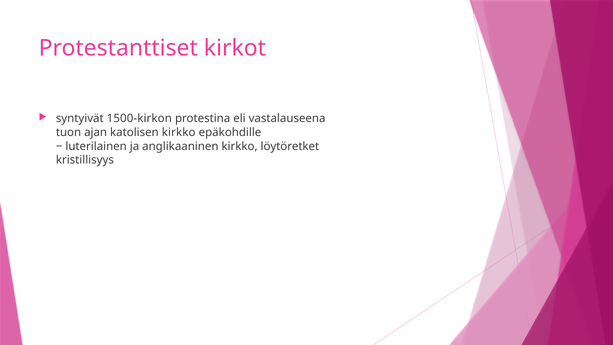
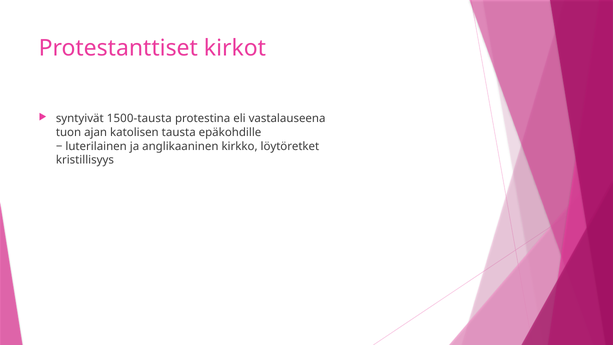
1500-kirkon: 1500-kirkon -> 1500-tausta (139, 119)
katolisen kirkko: kirkko -> tausta (179, 132)
